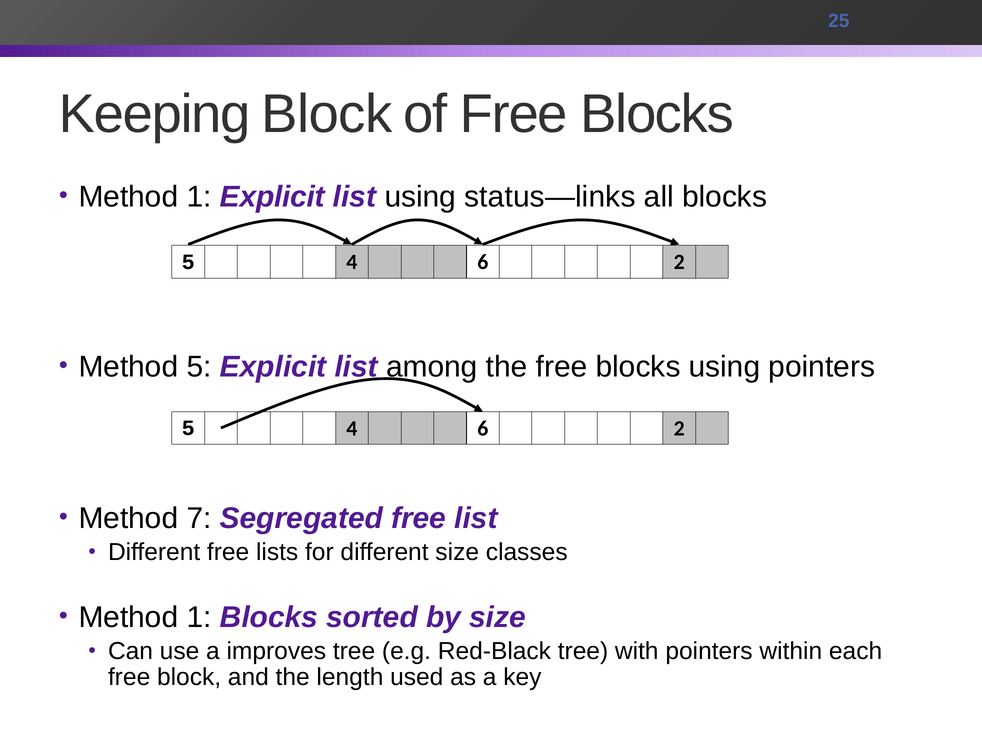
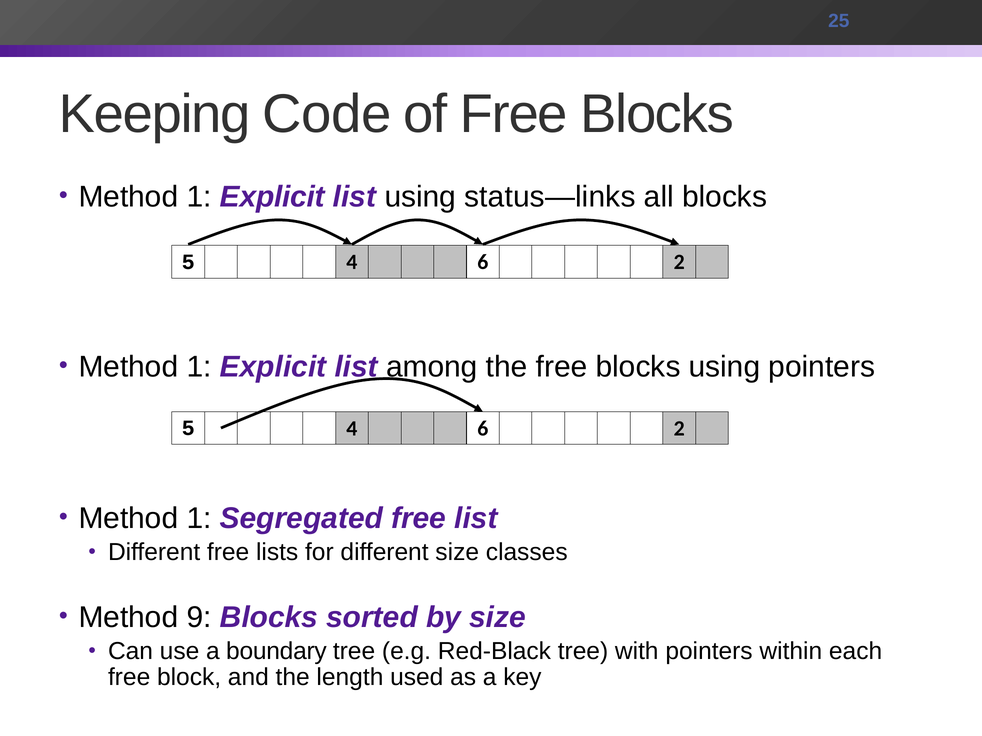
Keeping Block: Block -> Code (327, 114)
5: 5 -> 1 (199, 367)
7: 7 -> 1 (199, 519)
1: 1 -> 9 (199, 618)
improves: improves -> boundary (276, 652)
